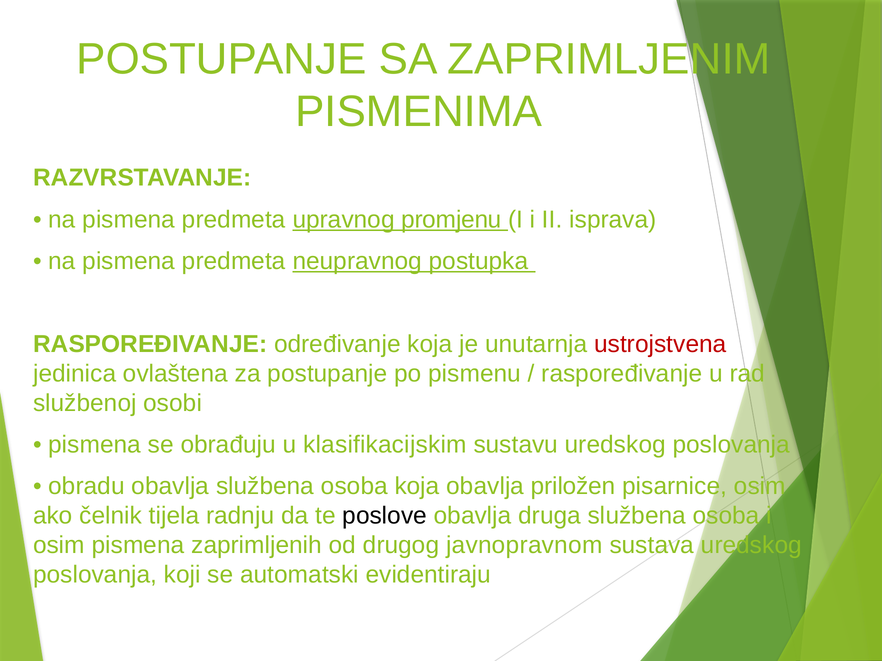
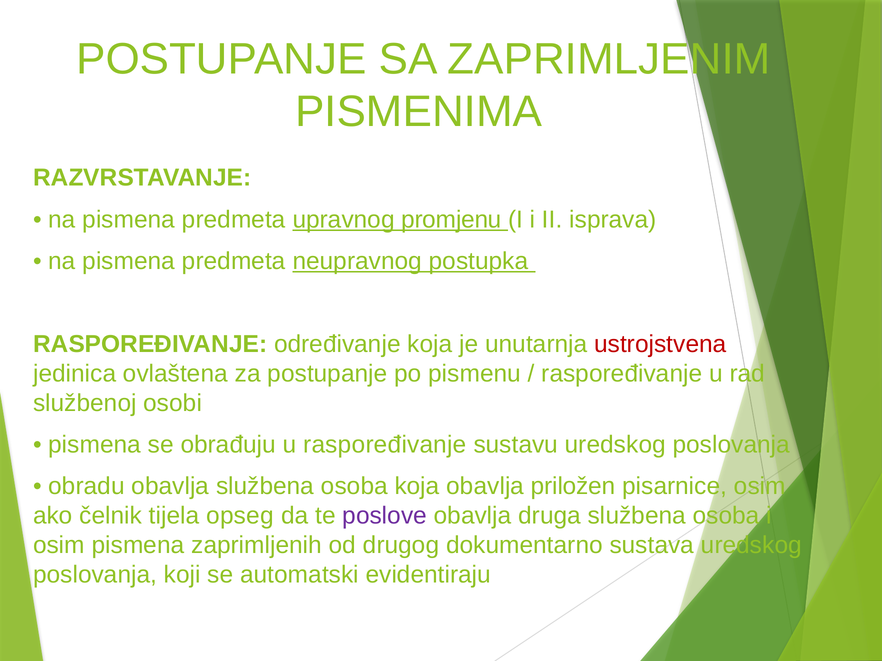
u klasifikacijskim: klasifikacijskim -> raspoređivanje (385, 445)
radnju: radnju -> opseg (240, 516)
poslove colour: black -> purple (385, 516)
javnopravnom: javnopravnom -> dokumentarno (524, 546)
